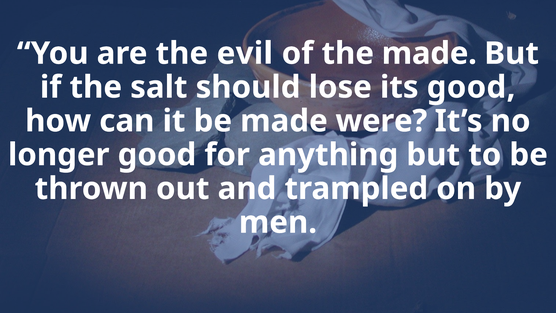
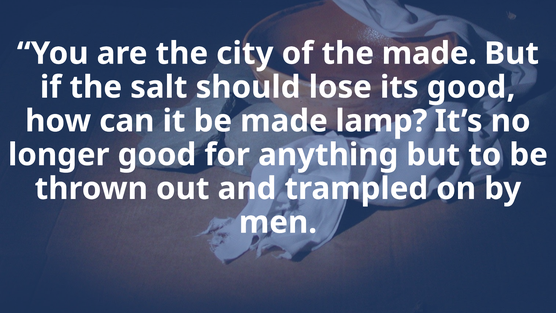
evil: evil -> city (245, 53)
were: were -> lamp (381, 121)
